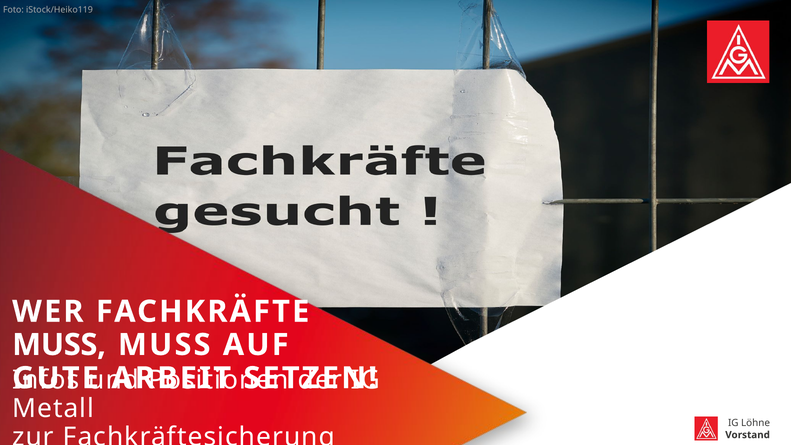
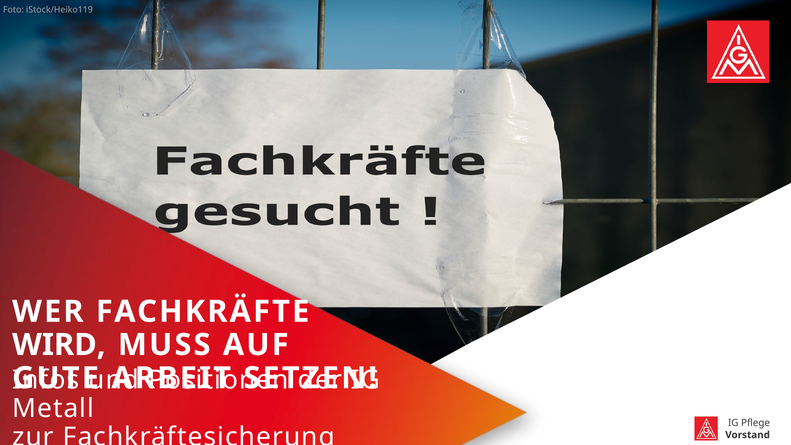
MUSS: MUSS -> WIRD (59, 345)
Löhne: Löhne -> Pflege (756, 423)
